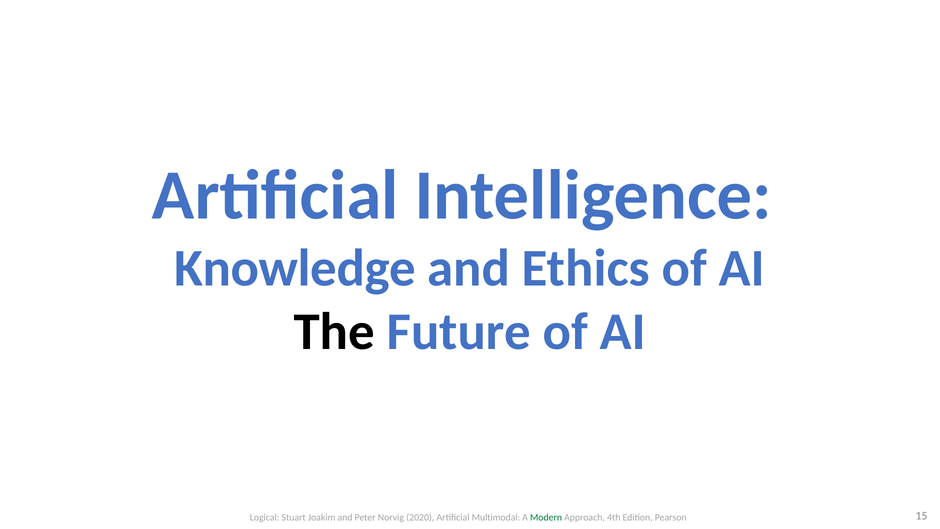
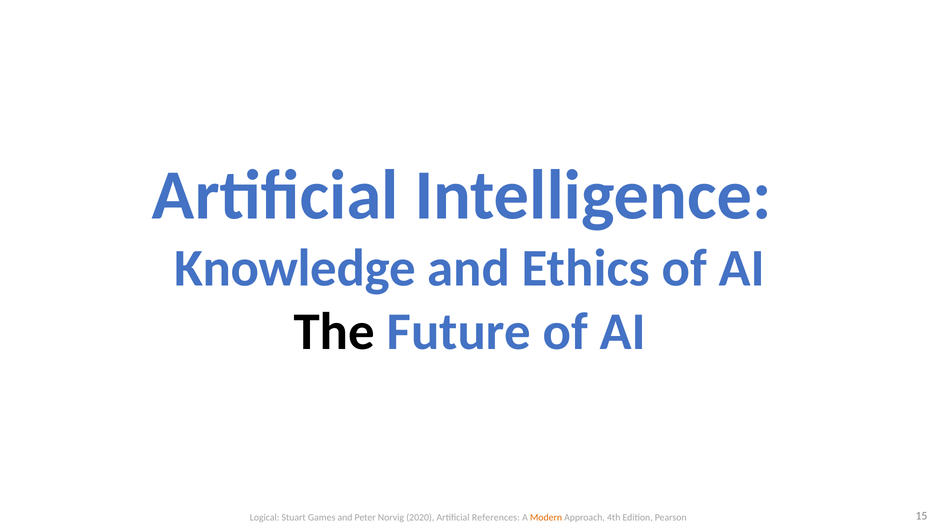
Joakim: Joakim -> Games (322, 517)
Multimodal: Multimodal -> References (496, 517)
Modern colour: green -> orange (546, 517)
